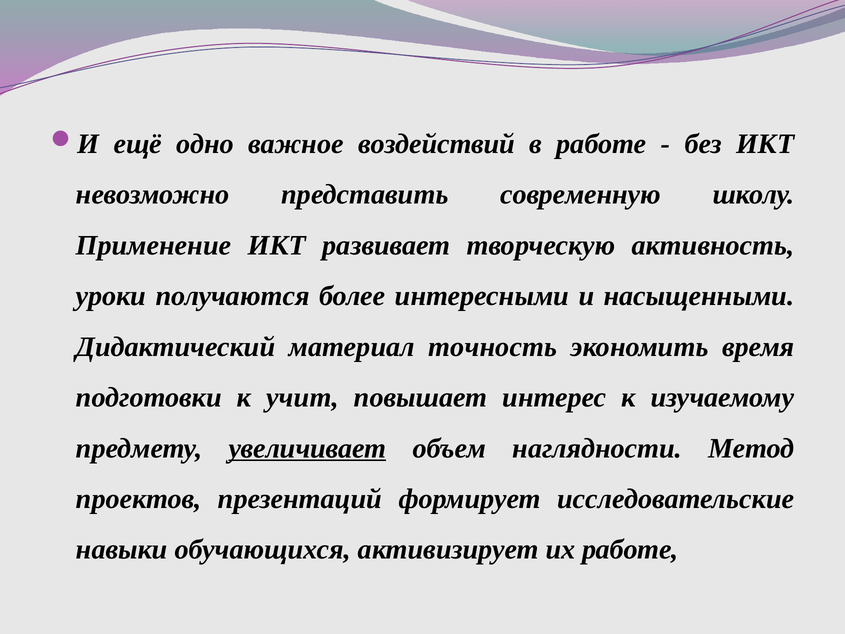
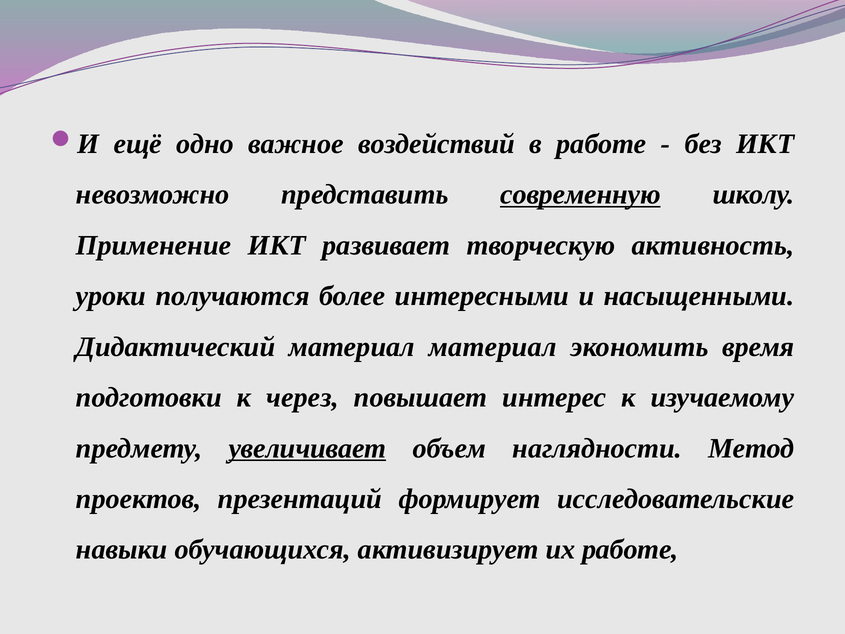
современную underline: none -> present (580, 195)
материал точность: точность -> материал (493, 347)
учит: учит -> через (302, 397)
